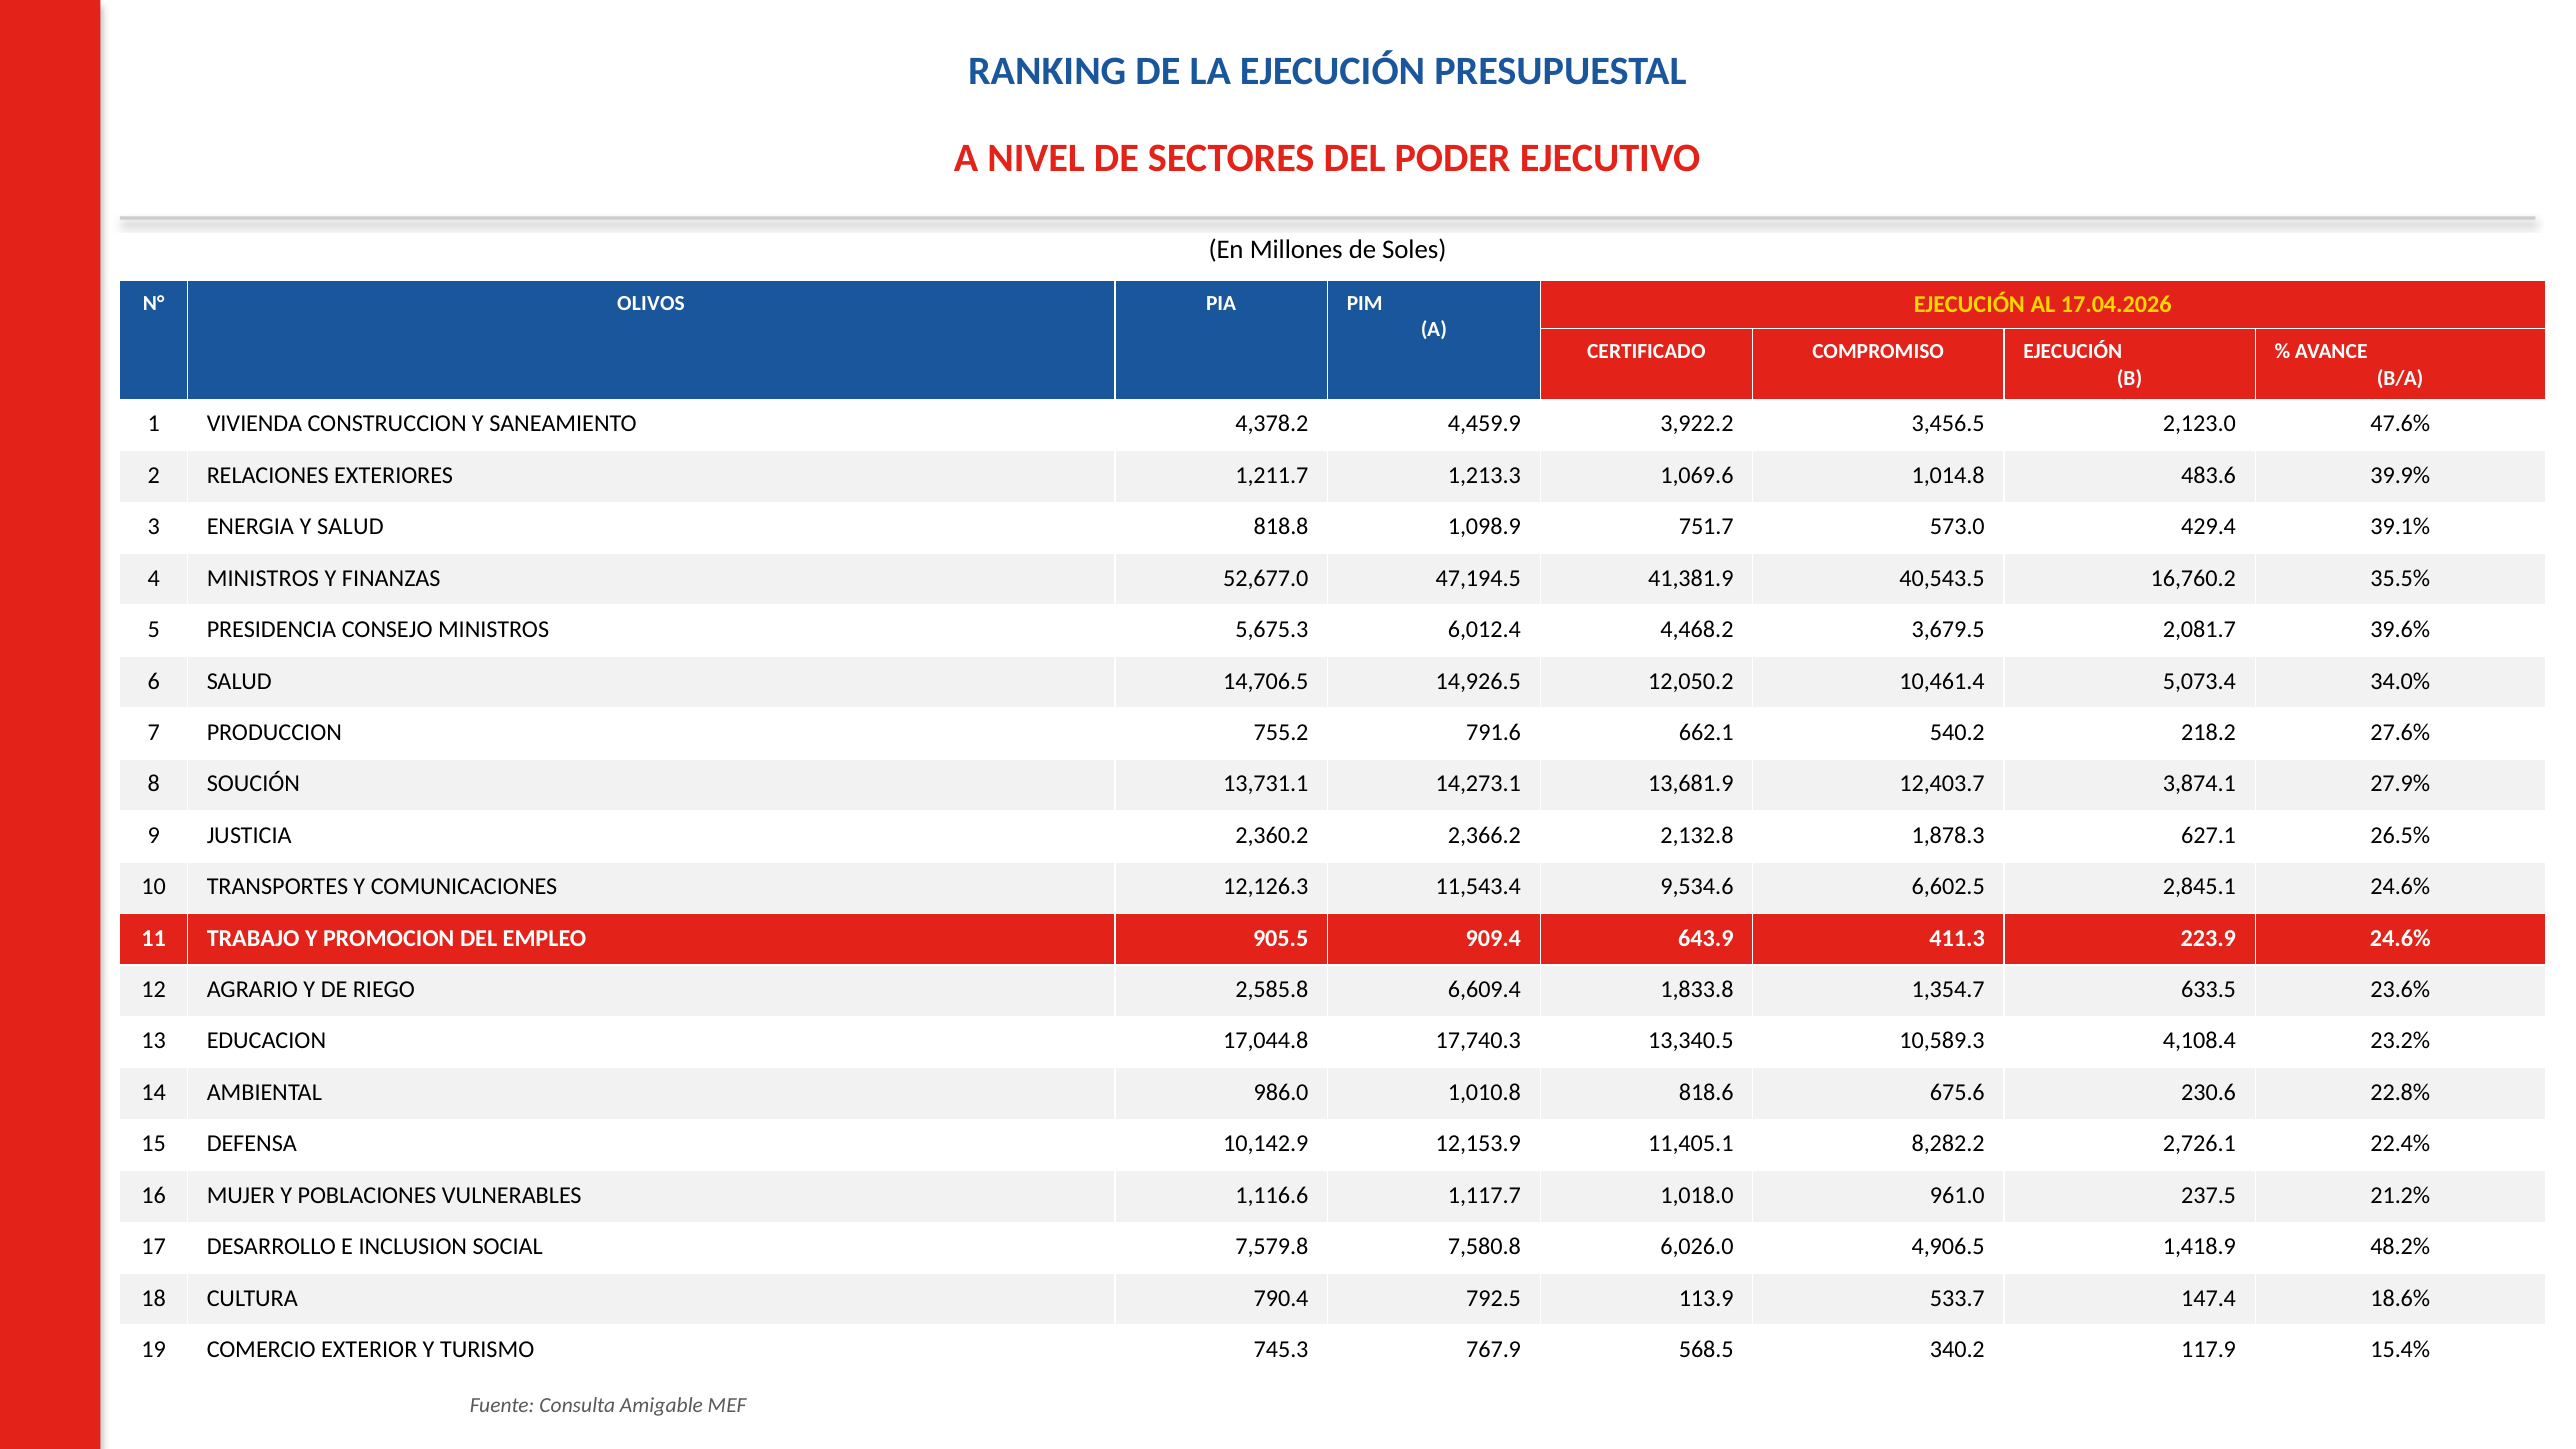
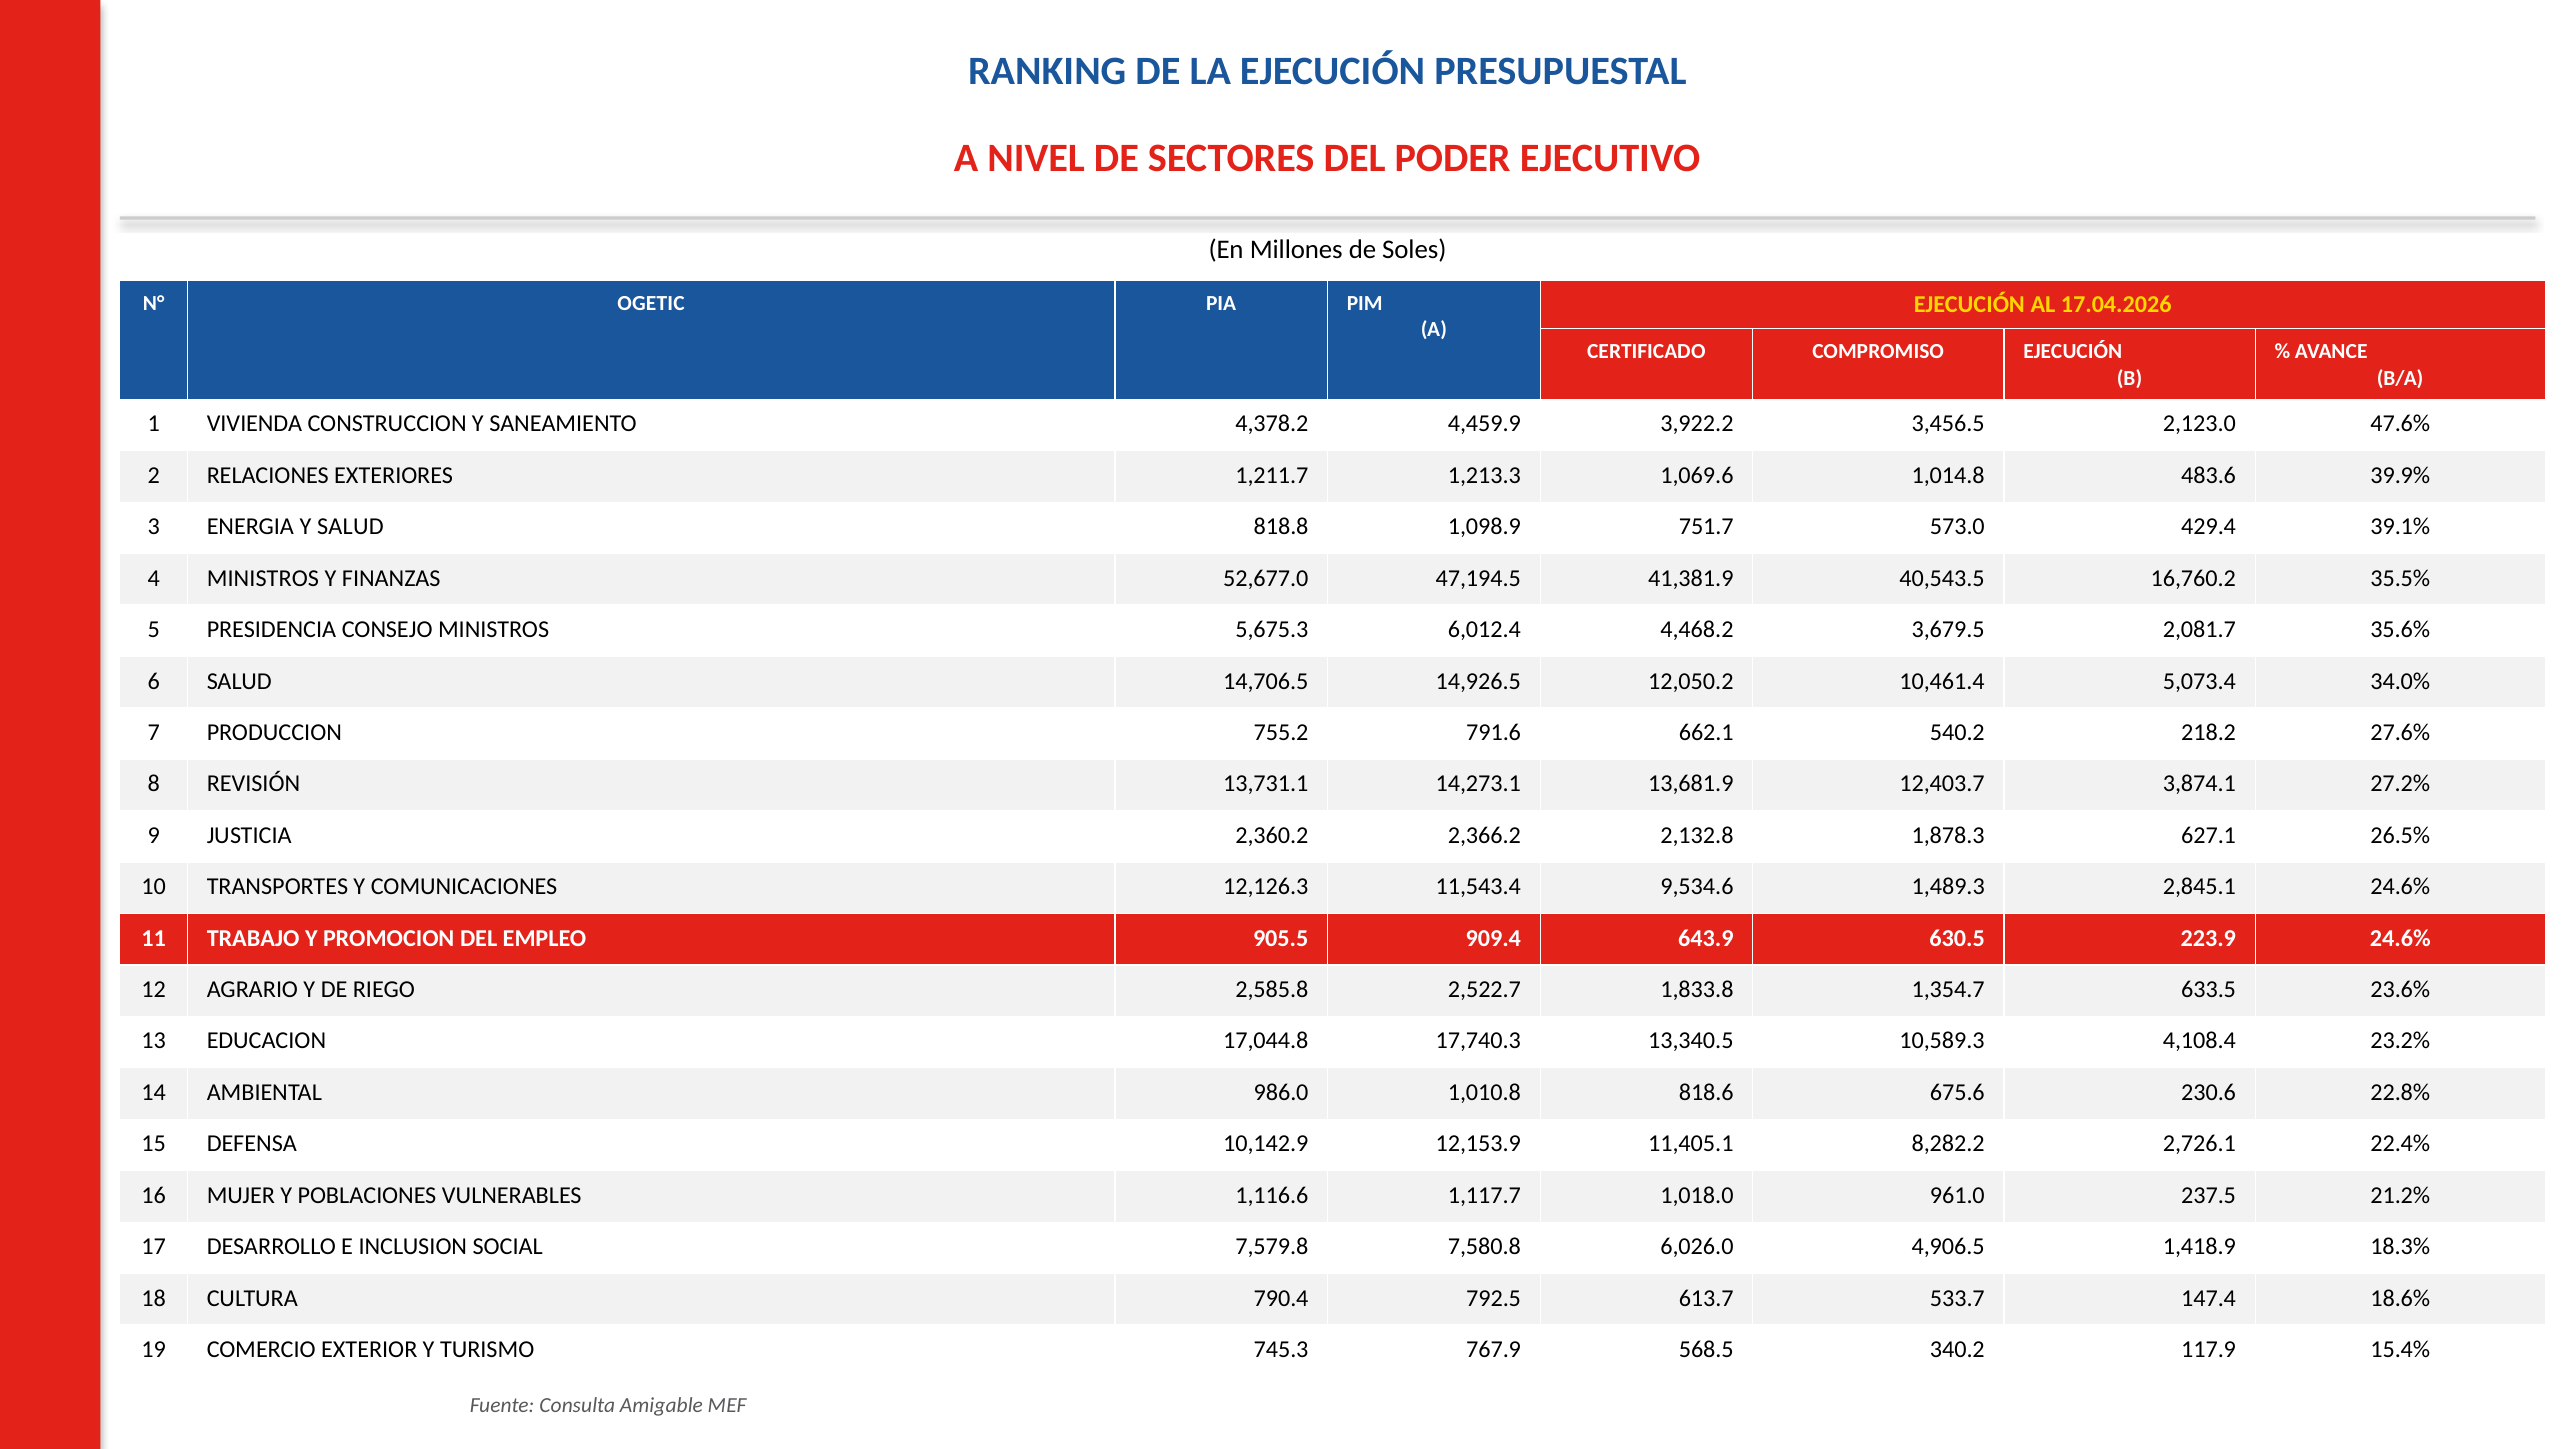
OLIVOS: OLIVOS -> OGETIC (651, 303)
39.6%: 39.6% -> 35.6% (2400, 630)
SOUCIÓN: SOUCIÓN -> REVISIÓN (253, 784)
27.9%: 27.9% -> 27.2% (2400, 784)
6,602.5: 6,602.5 -> 1,489.3 (1948, 887)
411.3: 411.3 -> 630.5 (1957, 938)
6,609.4: 6,609.4 -> 2,522.7 (1484, 990)
48.2%: 48.2% -> 18.3% (2400, 1247)
113.9: 113.9 -> 613.7 (1706, 1298)
